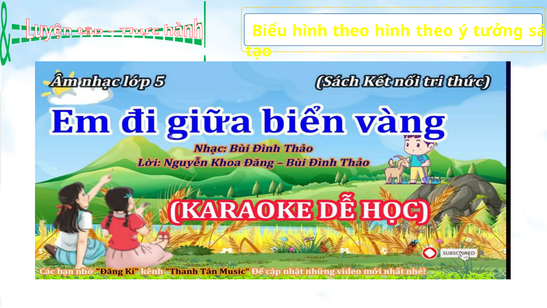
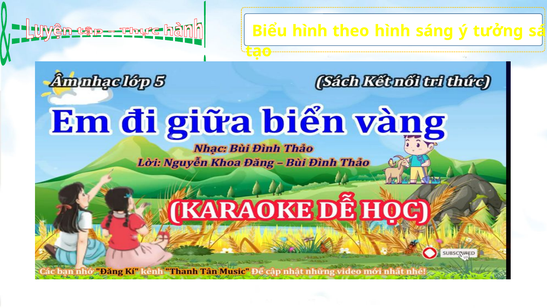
theo hình theo: theo -> sáng (435, 31)
